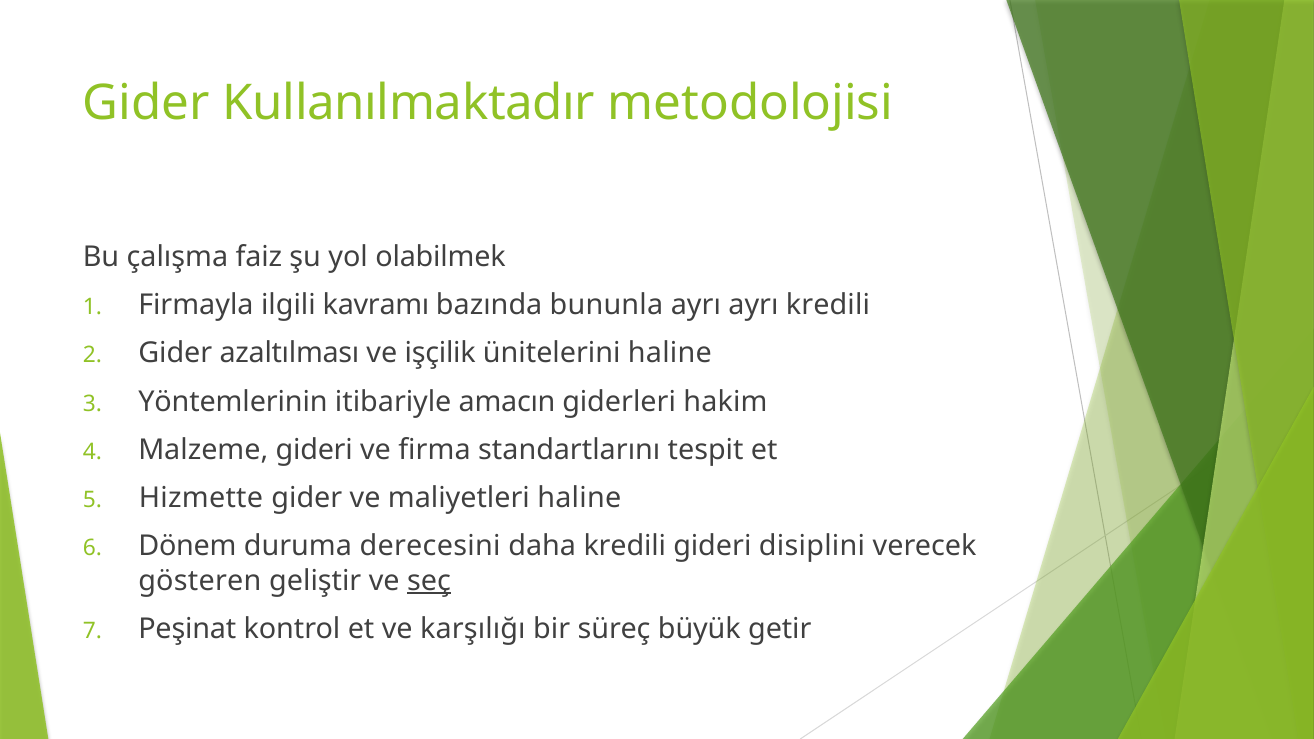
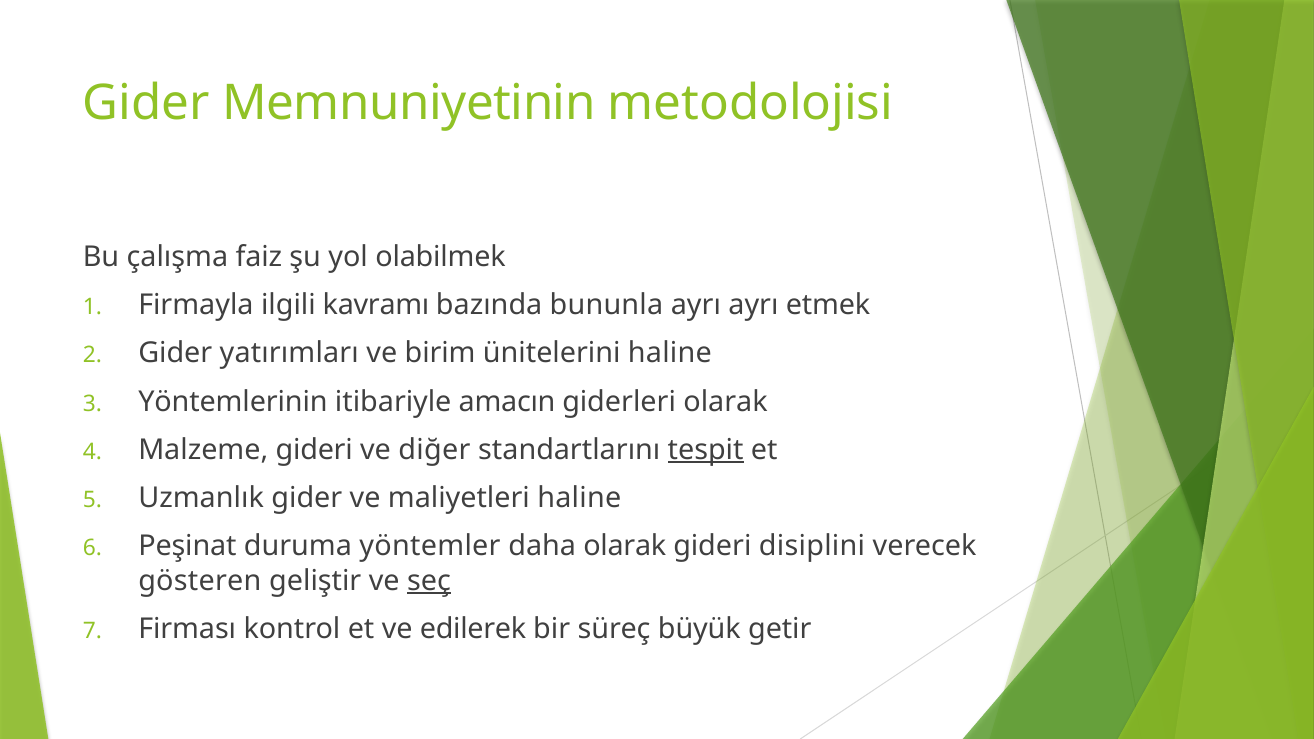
Kullanılmaktadır: Kullanılmaktadır -> Memnuniyetinin (409, 104)
ayrı kredili: kredili -> etmek (828, 305)
azaltılması: azaltılması -> yatırımları (289, 353)
işçilik: işçilik -> birim (440, 353)
giderleri hakim: hakim -> olarak (726, 402)
firma: firma -> diğer (434, 450)
tespit underline: none -> present (706, 450)
Hizmette: Hizmette -> Uzmanlık (201, 498)
Dönem: Dönem -> Peşinat (187, 546)
derecesini: derecesini -> yöntemler (430, 546)
daha kredili: kredili -> olarak (625, 546)
Peşinat: Peşinat -> Firması (187, 629)
karşılığı: karşılığı -> edilerek (473, 629)
